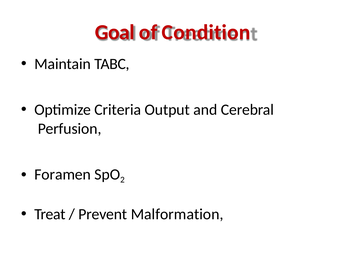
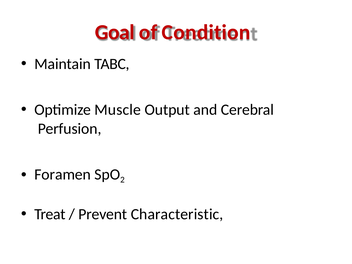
Criteria: Criteria -> Muscle (118, 110)
Malformation: Malformation -> Characteristic (177, 214)
